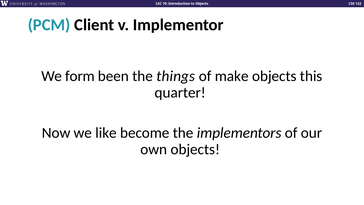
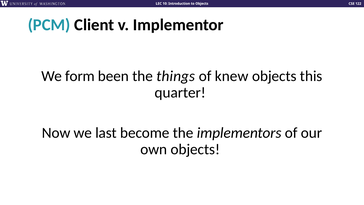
make: make -> knew (232, 76)
like: like -> last (106, 133)
